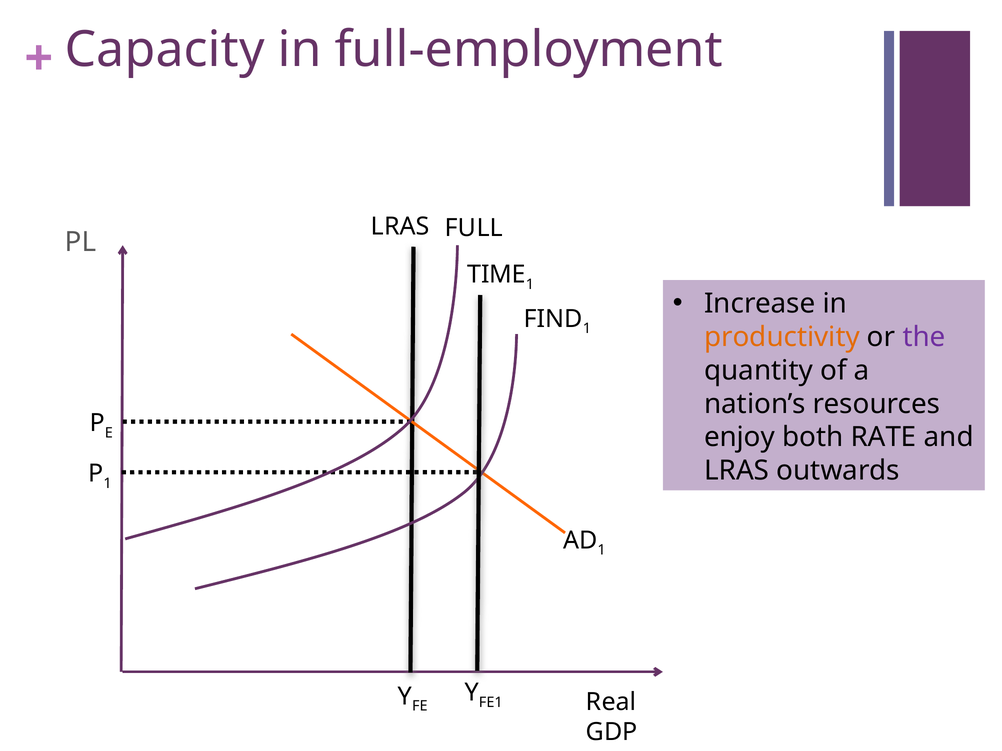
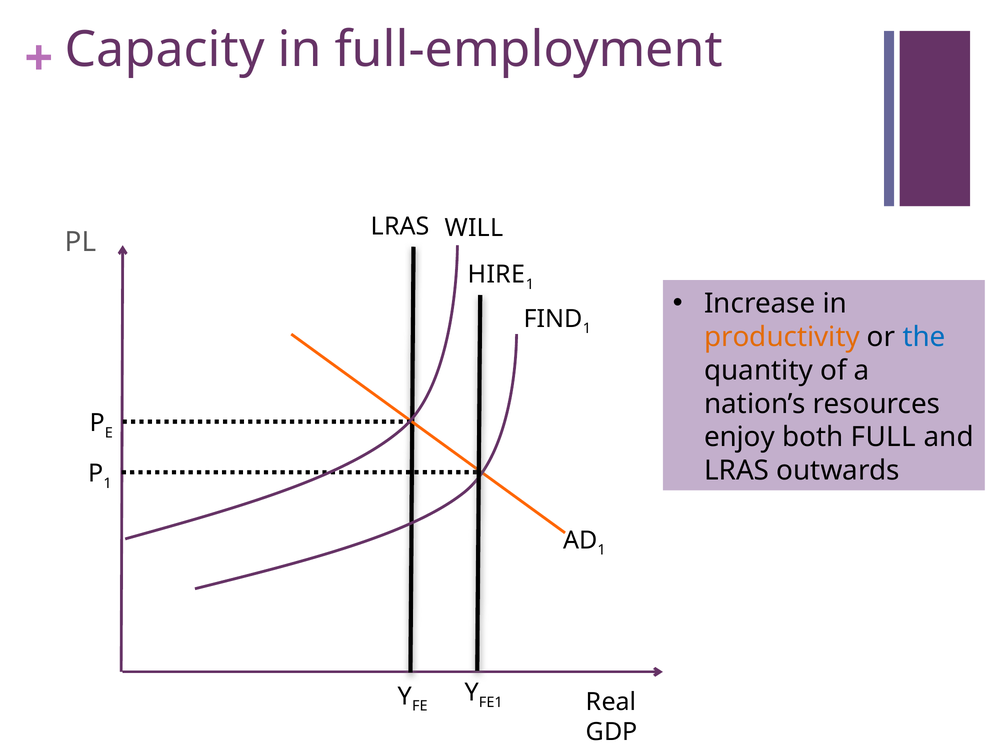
FULL: FULL -> WILL (474, 228)
TIME: TIME -> HIRE (496, 275)
the colour: purple -> blue (924, 337)
RATE: RATE -> FULL (883, 438)
